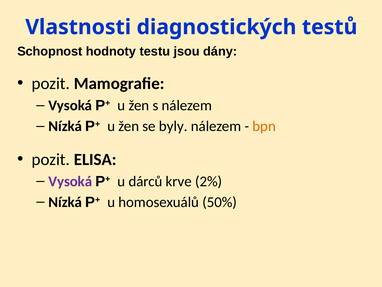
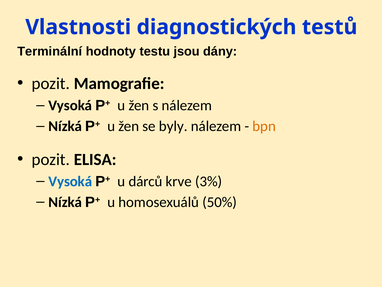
Schopnost: Schopnost -> Terminální (50, 51)
Vysoká colour: purple -> blue (70, 181)
2%: 2% -> 3% (209, 181)
